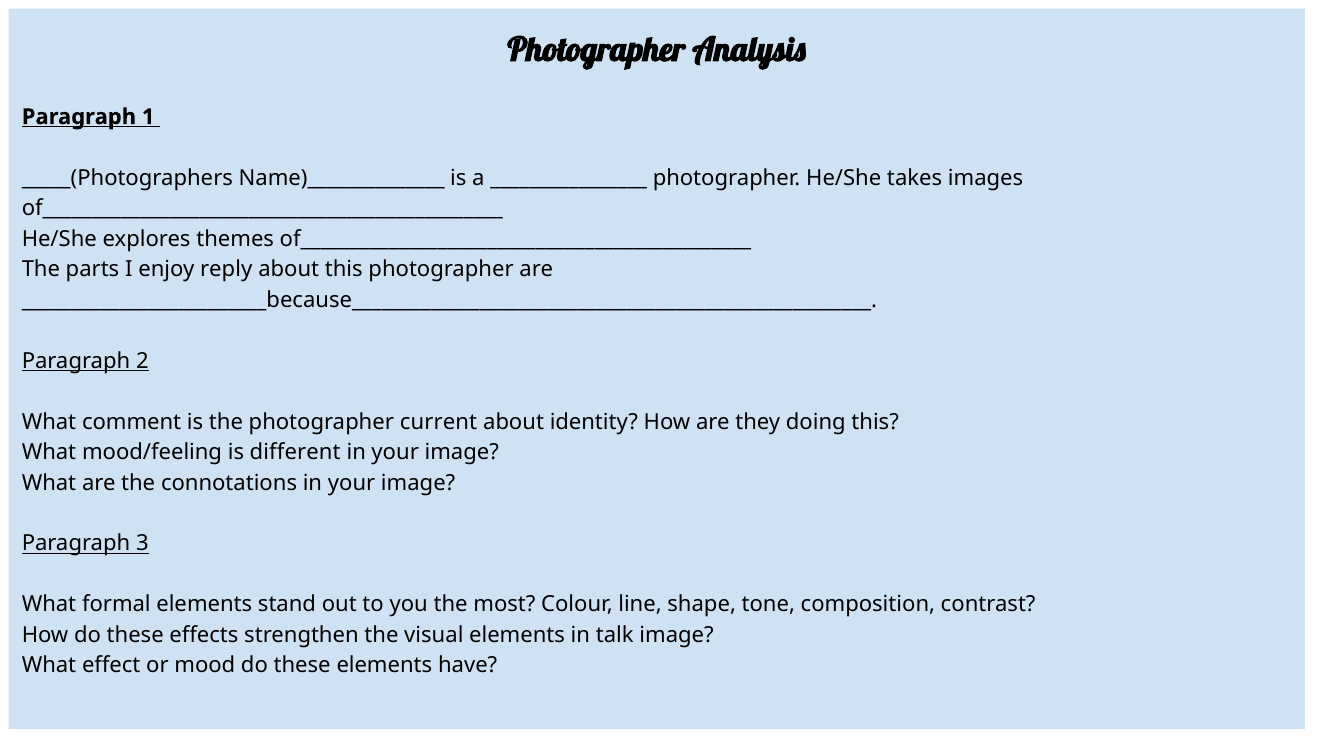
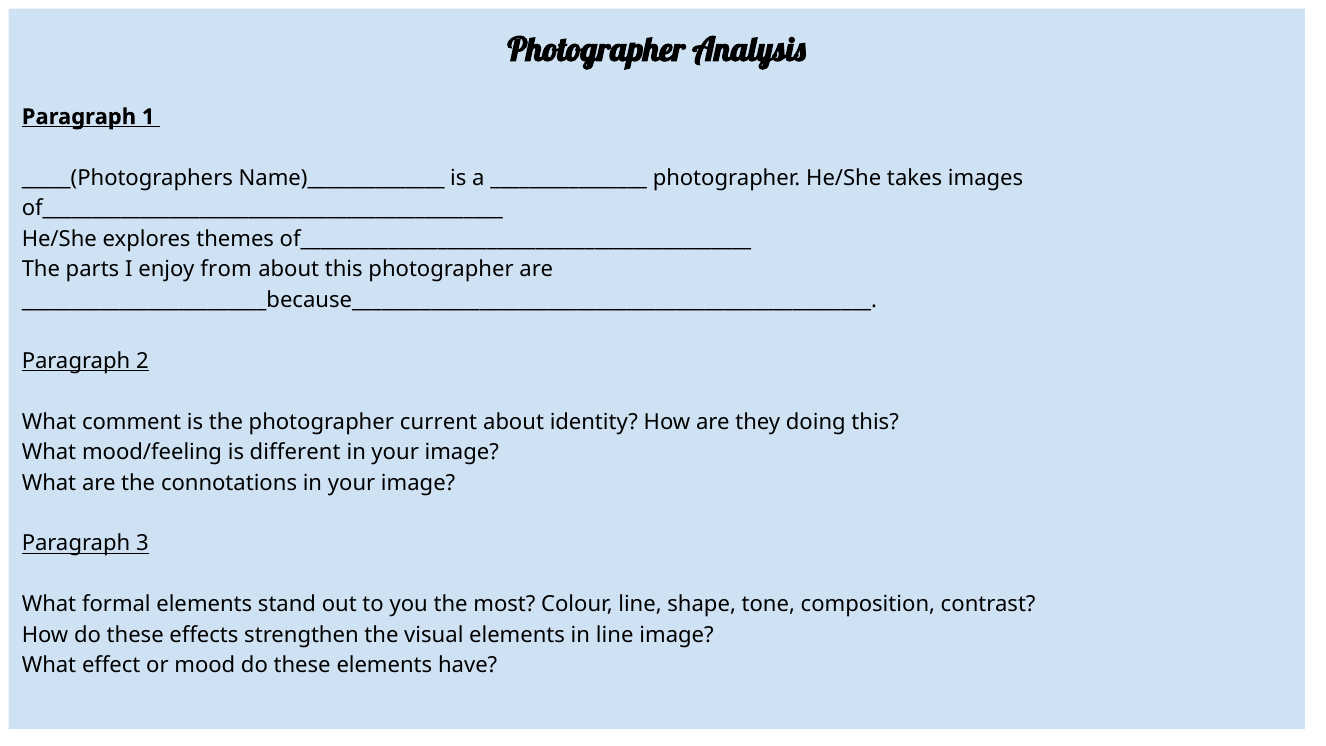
reply: reply -> from (226, 269)
in talk: talk -> line (615, 635)
